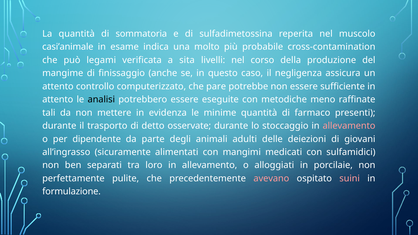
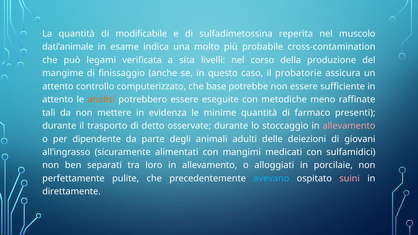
sommatoria: sommatoria -> modificabile (141, 34)
casi’animale: casi’animale -> dati’animale (68, 47)
negligenza: negligenza -> probatorie (298, 73)
pare: pare -> base (216, 86)
analisi colour: black -> orange (101, 100)
avevano colour: pink -> light blue (271, 179)
formulazione: formulazione -> direttamente (71, 192)
